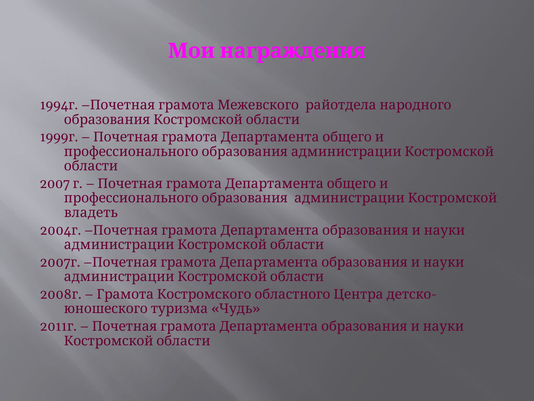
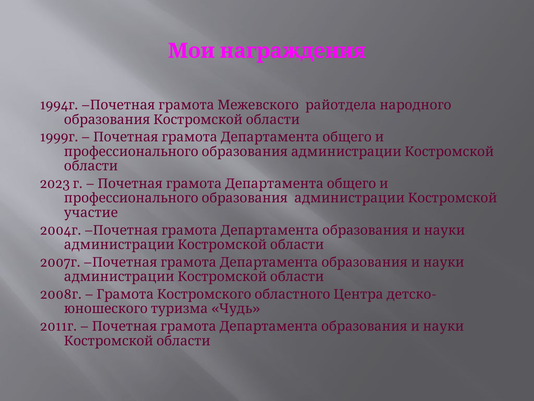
2007: 2007 -> 2023 (55, 184)
владеть: владеть -> участие (91, 212)
